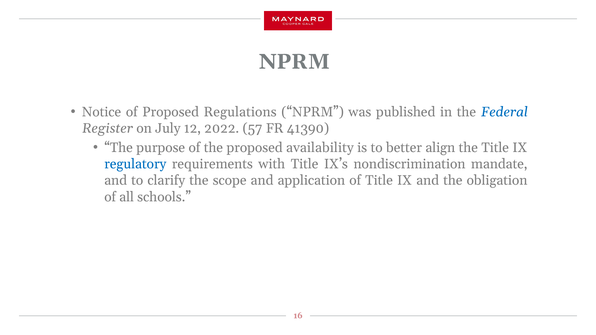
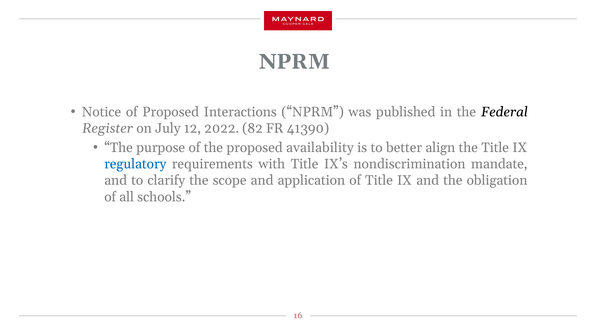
Regulations: Regulations -> Interactions (240, 112)
Federal colour: blue -> black (504, 112)
57: 57 -> 82 (253, 128)
